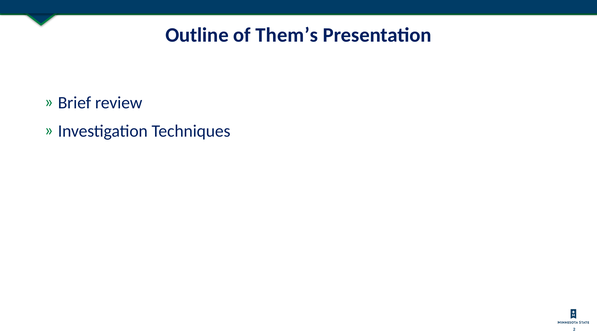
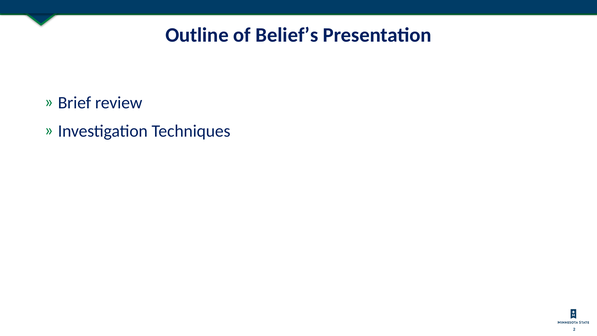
Them’s: Them’s -> Belief’s (287, 35)
